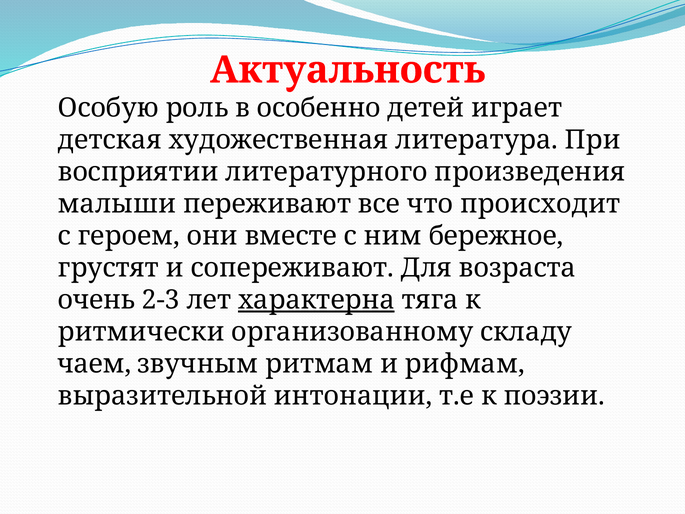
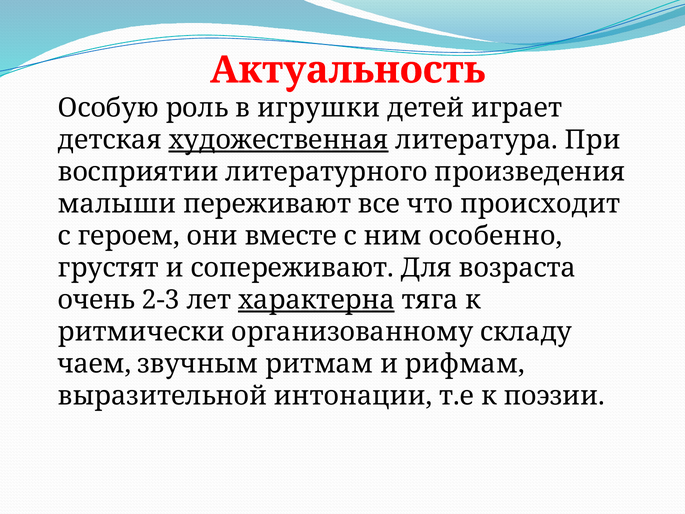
особенно: особенно -> игрушки (319, 108)
художественная underline: none -> present (279, 140)
бережное: бережное -> особенно (496, 236)
